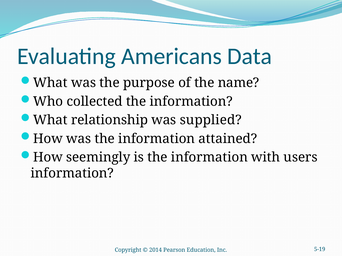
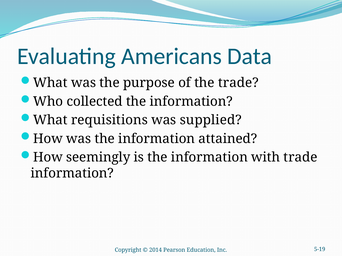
the name: name -> trade (238, 83)
relationship: relationship -> requisitions (109, 120)
with users: users -> trade (301, 158)
